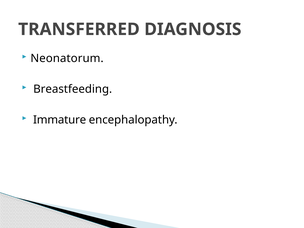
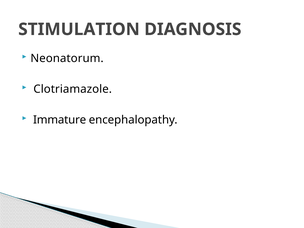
TRANSFERRED: TRANSFERRED -> STIMULATION (79, 29)
Breastfeeding: Breastfeeding -> Clotriamazole (73, 89)
